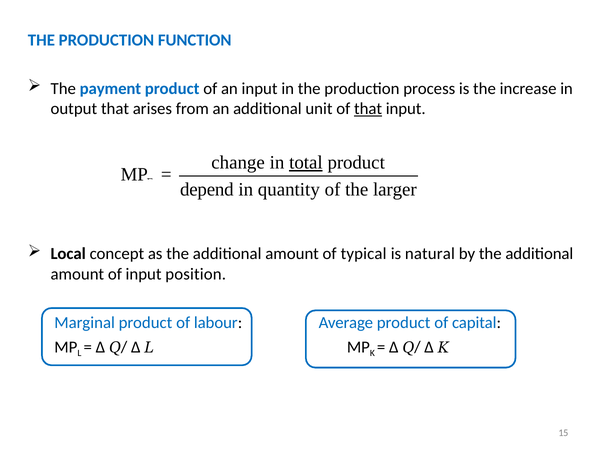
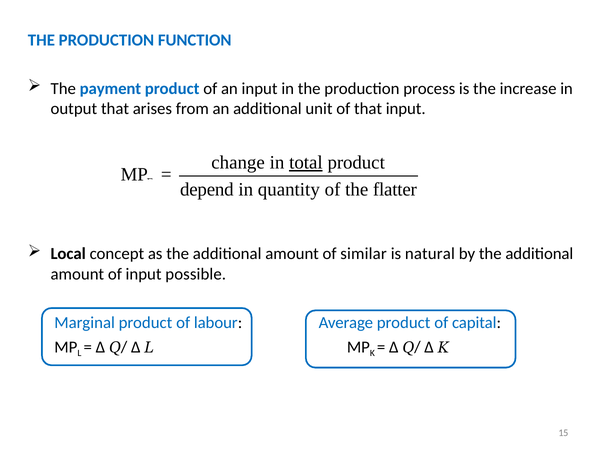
that underline: present -> none (368, 109)
larger: larger -> flatter (395, 189)
typical: typical -> similar (364, 254)
position: position -> possible (196, 274)
